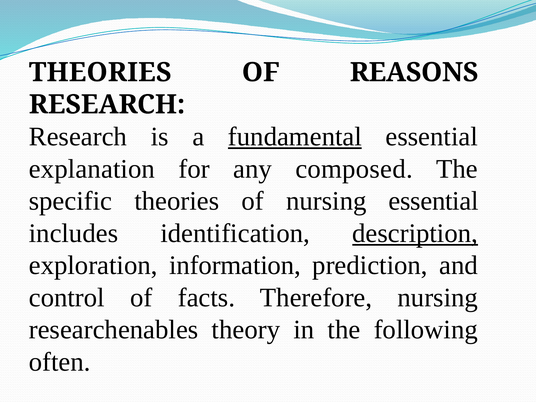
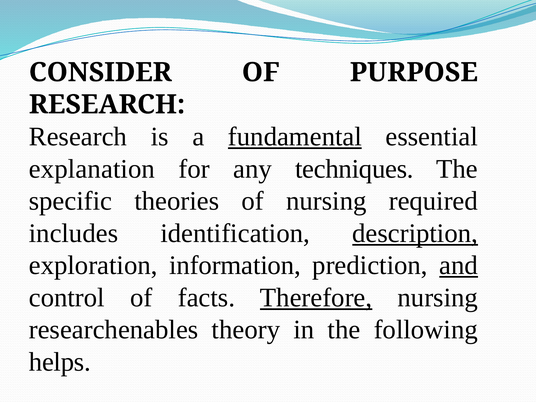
THEORIES: THEORIES -> CONSIDER (100, 72)
REASONS: REASONS -> PURPOSE (414, 72)
composed: composed -> techniques (354, 169)
nursing essential: essential -> required (433, 201)
and underline: none -> present (459, 265)
Therefore underline: none -> present (316, 298)
often: often -> helps (60, 362)
